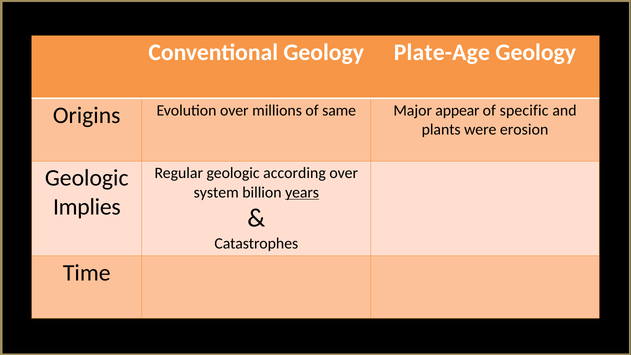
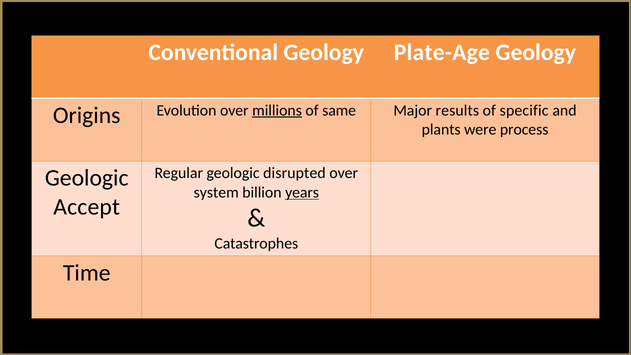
millions underline: none -> present (277, 110)
appear: appear -> results (457, 110)
erosion: erosion -> process (524, 130)
according: according -> disrupted (294, 173)
Implies: Implies -> Accept (87, 207)
